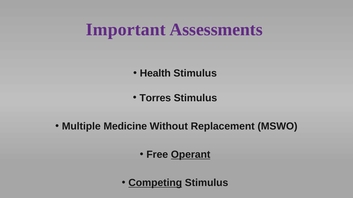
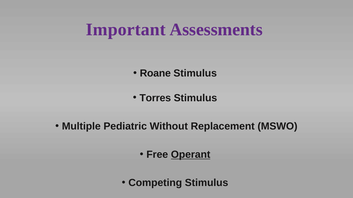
Health: Health -> Roane (155, 73)
Medicine: Medicine -> Pediatric (125, 127)
Competing underline: present -> none (155, 183)
